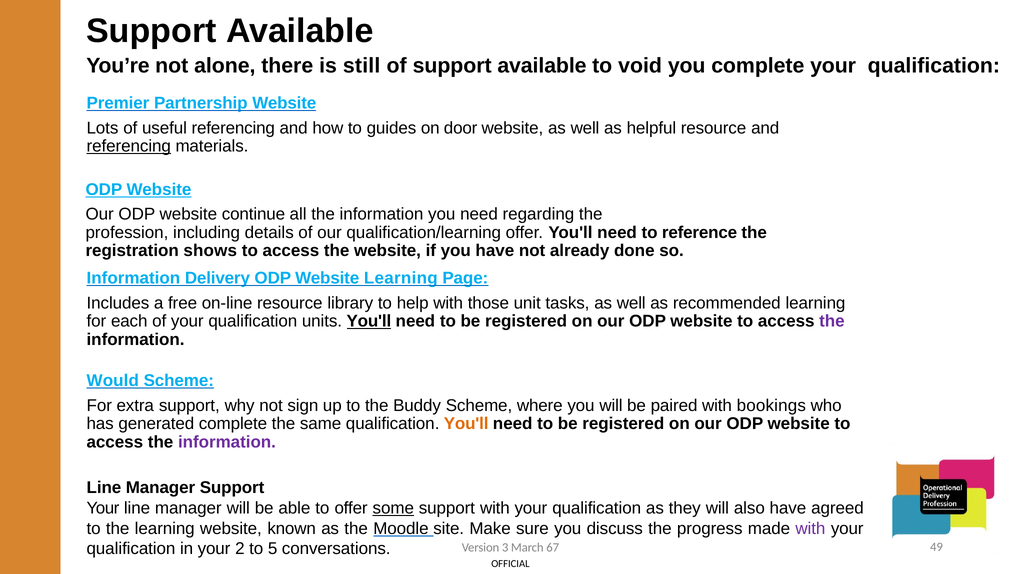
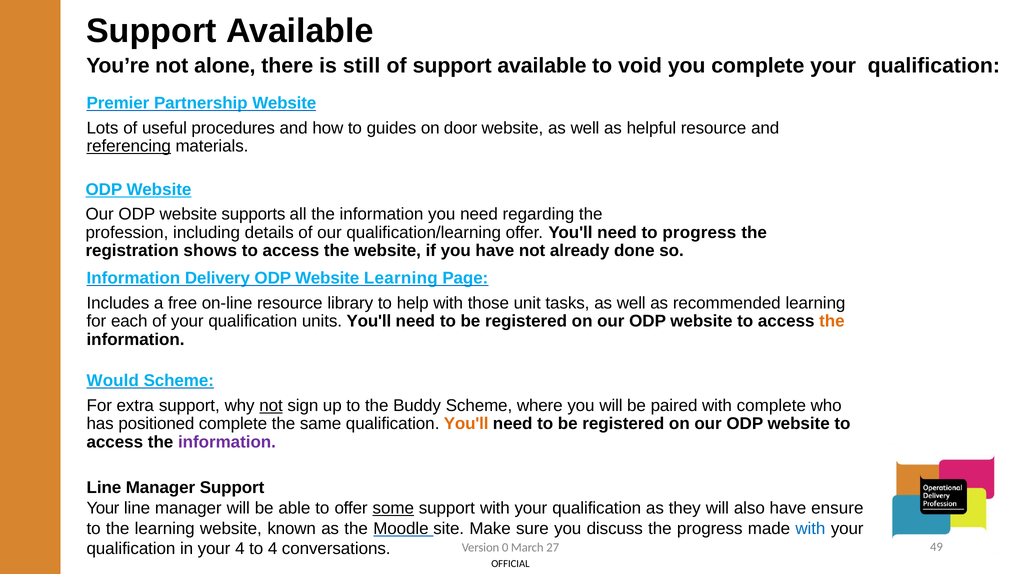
useful referencing: referencing -> procedures (233, 128)
continue: continue -> supports (253, 214)
to reference: reference -> progress (699, 233)
You'll underline: present -> none (369, 321)
the colour: purple -> orange (832, 321)
not underline: none -> present (271, 406)
with bookings: bookings -> complete (771, 406)
generated: generated -> positioned (156, 424)
agreed: agreed -> ensure (837, 508)
with colour: purple -> blue (810, 529)
your 2: 2 -> 4 (240, 549)
to 5: 5 -> 4 (273, 549)
3: 3 -> 0 (505, 548)
67: 67 -> 27 (553, 548)
